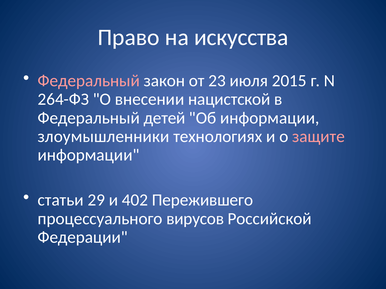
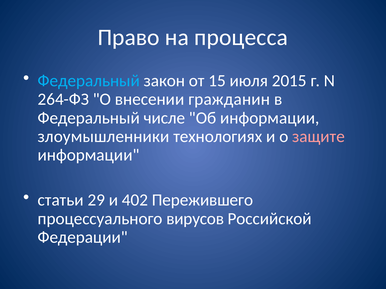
искусства: искусства -> процесса (241, 37)
Федеральный colour: pink -> light blue (89, 81)
23: 23 -> 15 (217, 81)
нацистской: нацистской -> гражданин (229, 100)
детей: детей -> числе (164, 118)
